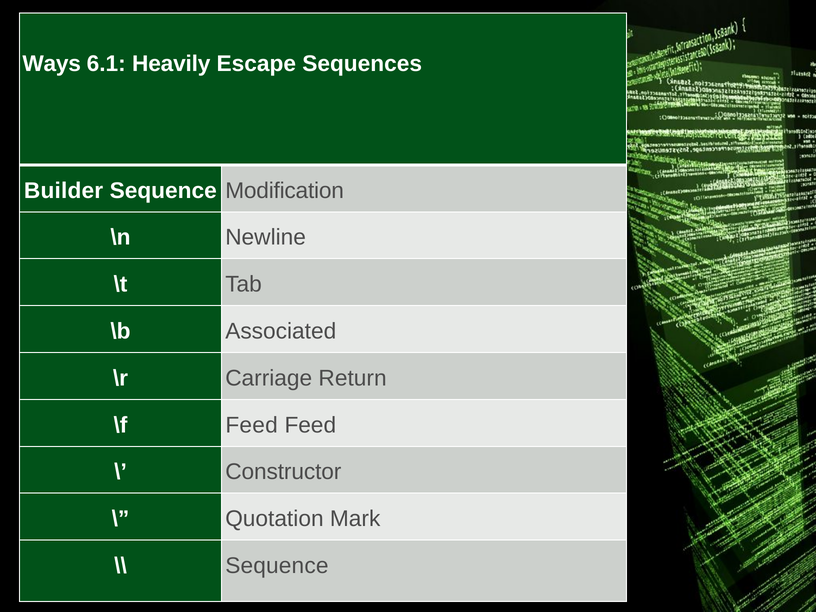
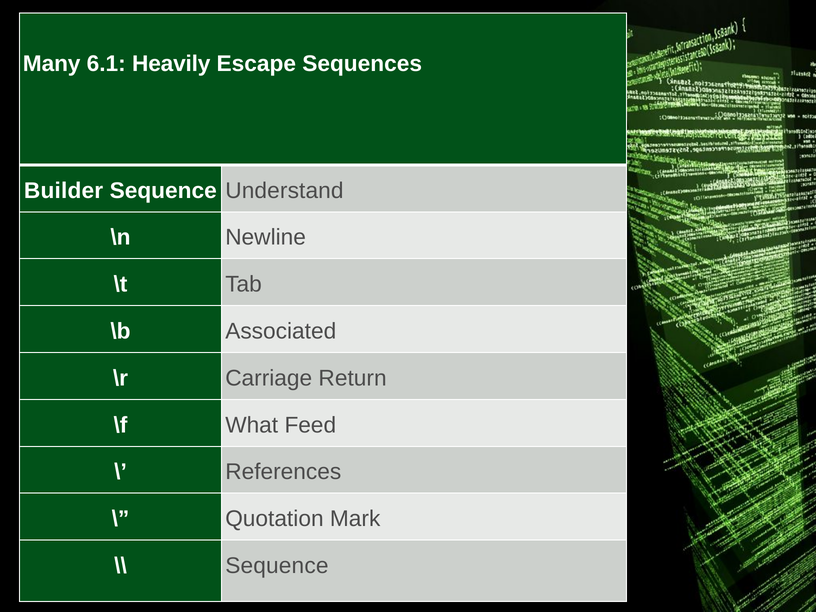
Ways: Ways -> Many (52, 64)
Modification: Modification -> Understand (284, 191)
\f Feed: Feed -> What (252, 425)
Constructor: Constructor -> References (283, 472)
